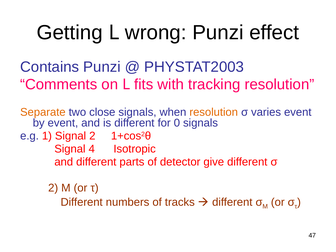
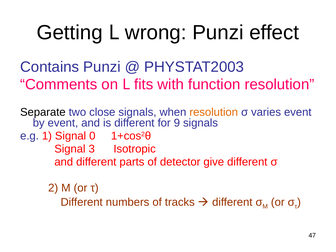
tracking: tracking -> function (214, 84)
Separate colour: orange -> black (43, 112)
0: 0 -> 9 (177, 123)
Signal 2: 2 -> 0 (92, 136)
4: 4 -> 3 (92, 149)
